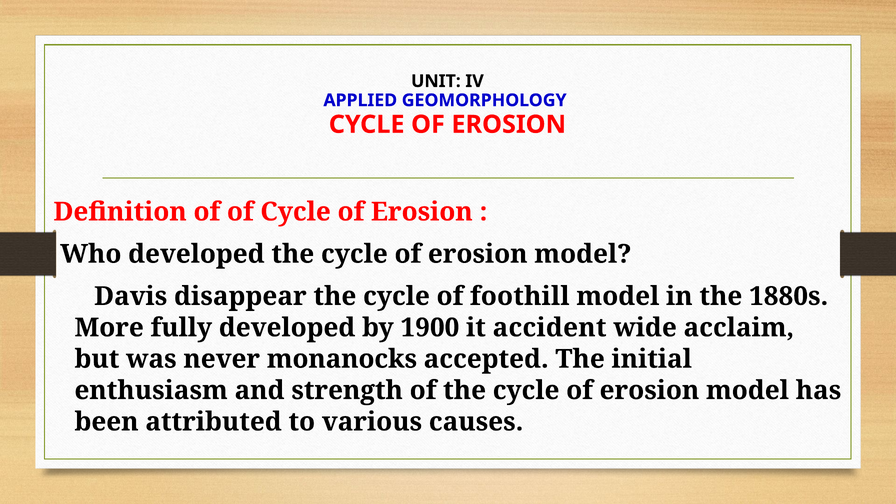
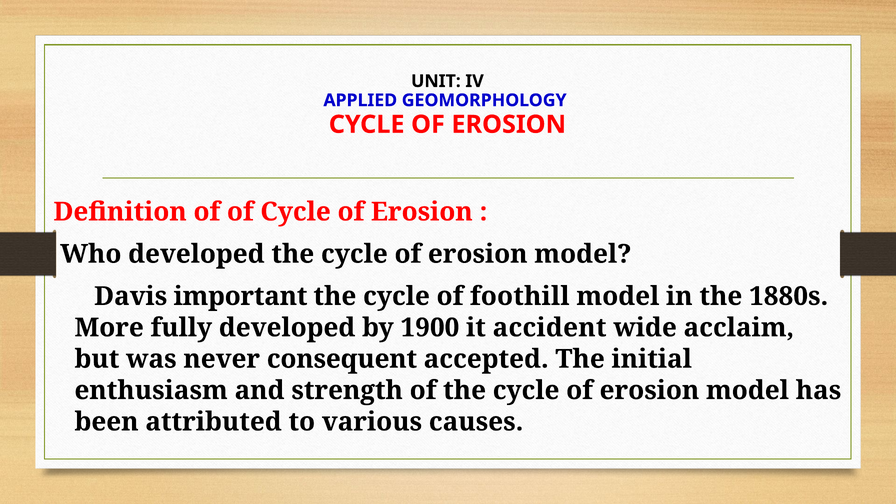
disappear: disappear -> important (241, 296)
monanocks: monanocks -> consequent (342, 359)
